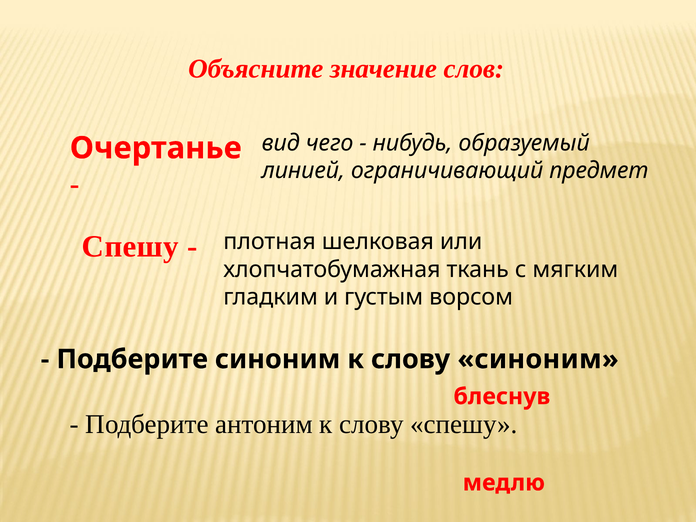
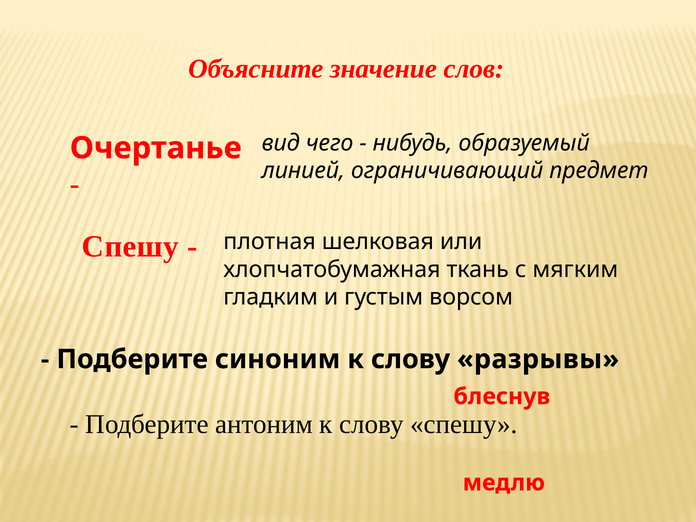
слову синоним: синоним -> разрывы (538, 359)
